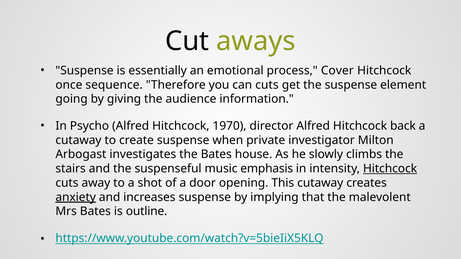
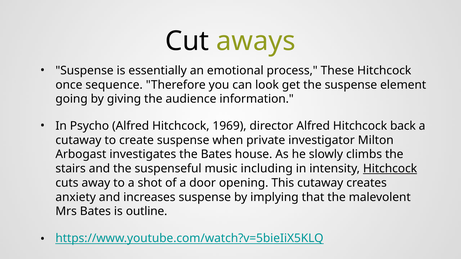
Cover: Cover -> These (337, 71)
can cuts: cuts -> look (267, 85)
1970: 1970 -> 1969 (230, 126)
emphasis: emphasis -> including (267, 169)
anxiety underline: present -> none (76, 197)
